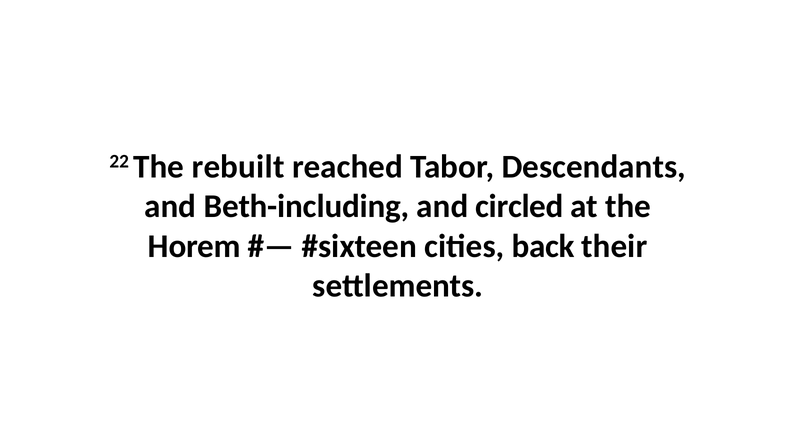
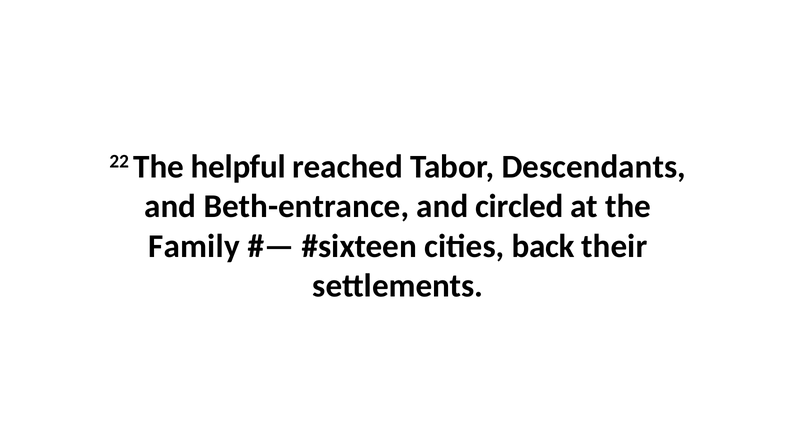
rebuilt: rebuilt -> helpful (238, 166)
Beth-including: Beth-including -> Beth-entrance (306, 206)
Horem: Horem -> Family (194, 246)
